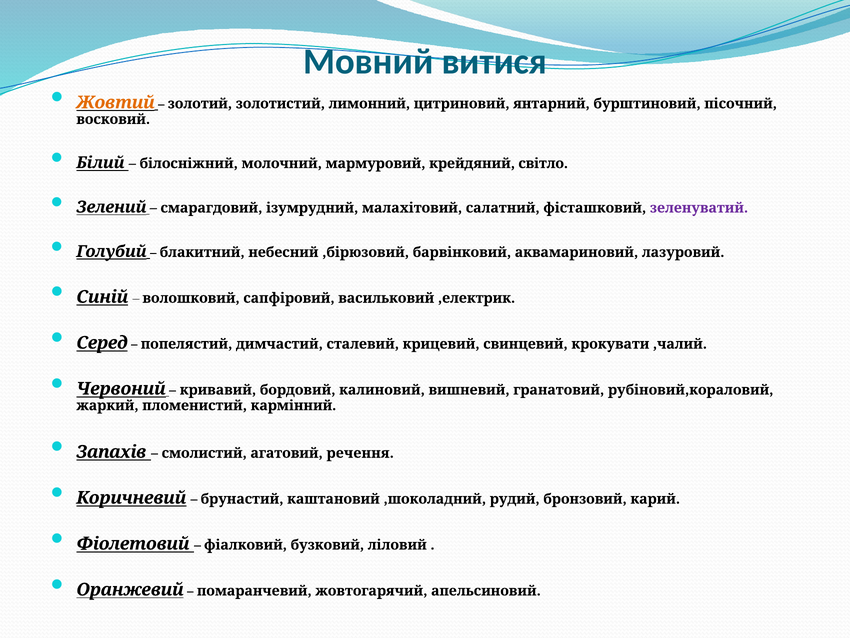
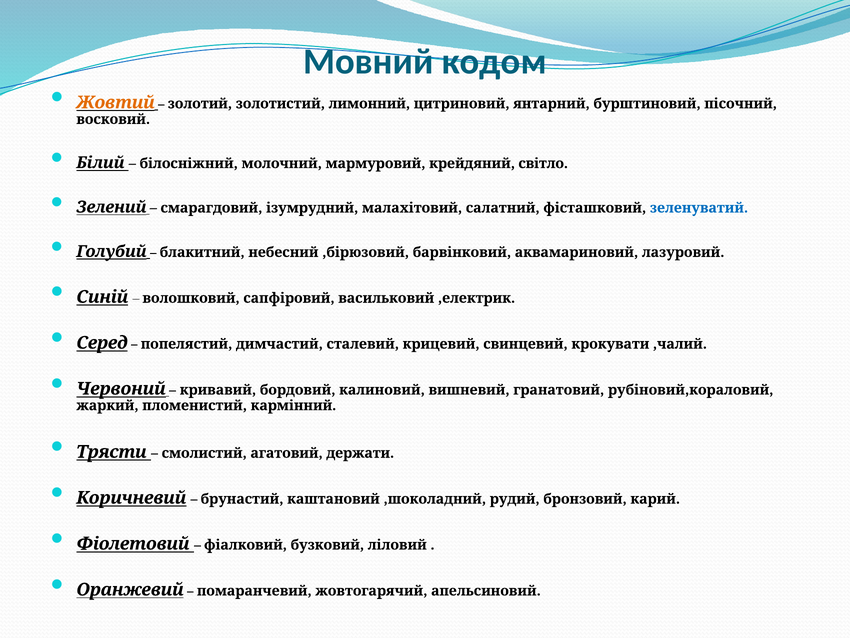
витися: витися -> кодом (494, 62)
зеленуватий colour: purple -> blue (699, 208)
Запахів: Запахів -> Трясти (111, 452)
речення: речення -> держати (360, 453)
